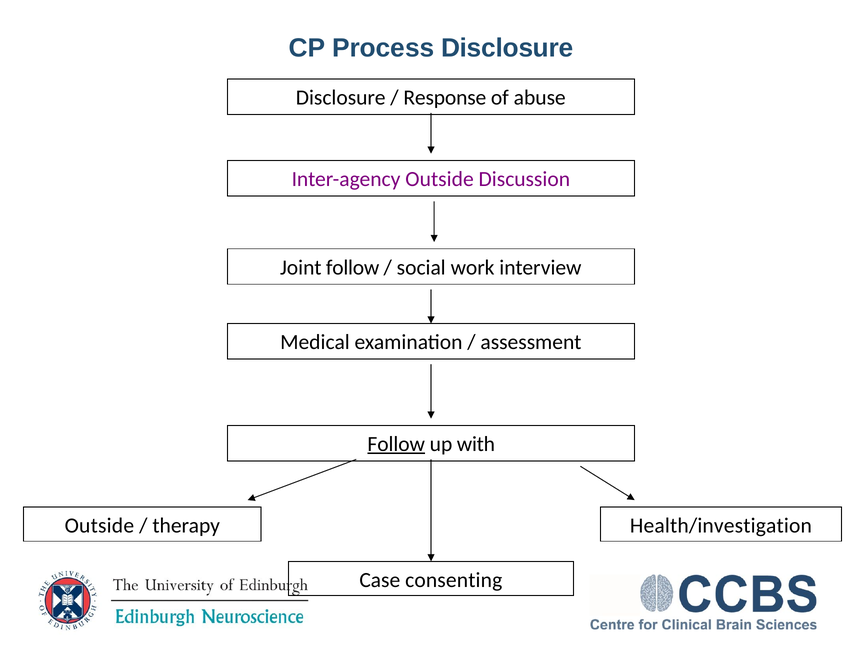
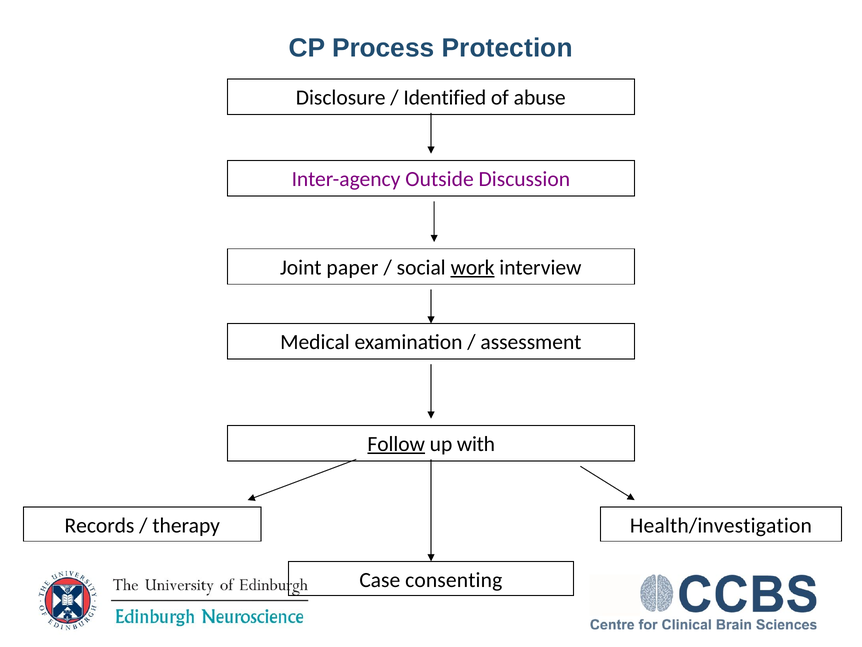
Process Disclosure: Disclosure -> Protection (507, 48)
Response: Response -> Identified (445, 98)
Joint follow: follow -> paper (352, 267)
work underline: none -> present (473, 267)
Outside: Outside -> Records (99, 525)
